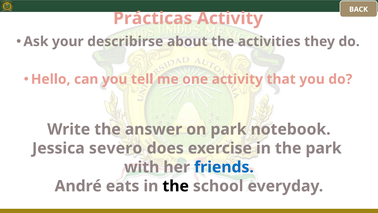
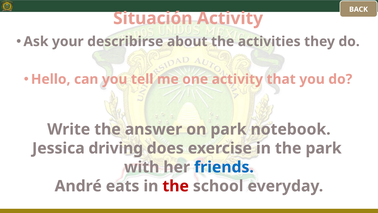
Prácticas: Prácticas -> Situación (153, 18)
severo: severo -> driving (116, 148)
the colour: black -> red (176, 186)
